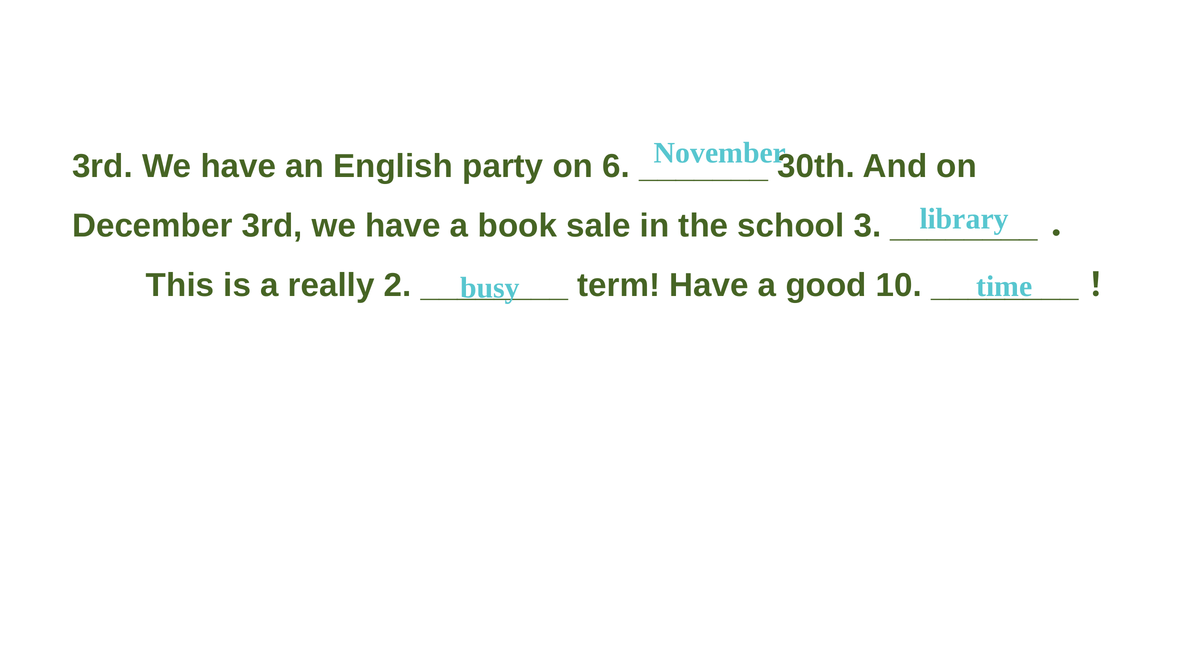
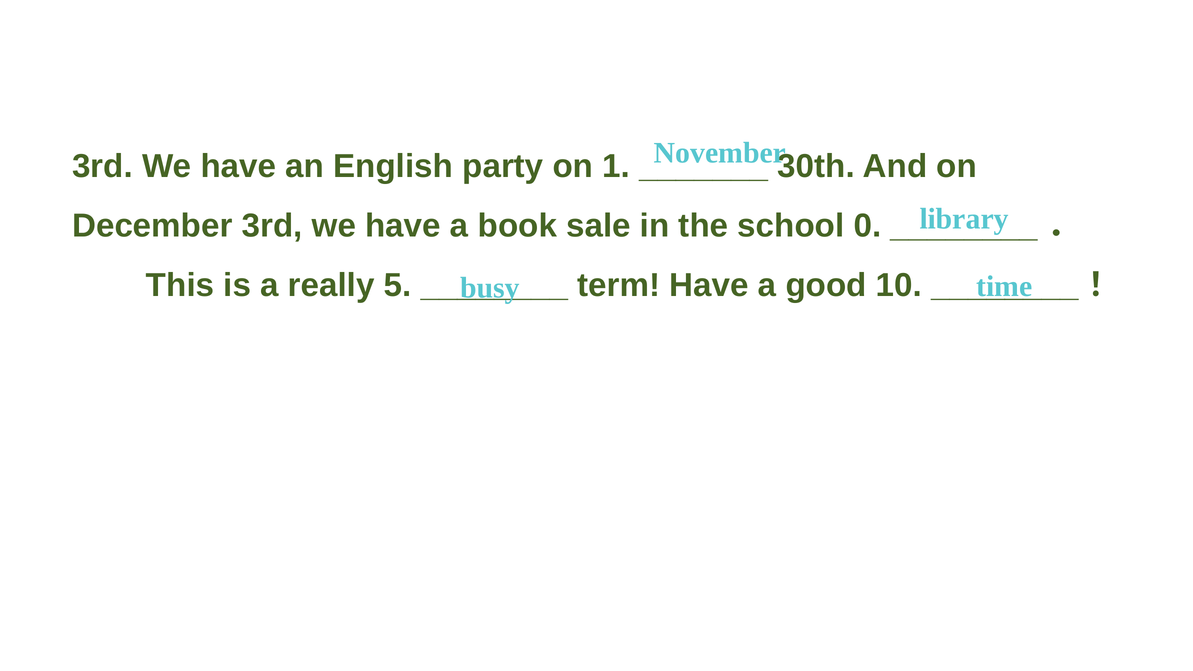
6: 6 -> 1 (616, 166)
3: 3 -> 0 (867, 226)
2: 2 -> 5 (397, 285)
